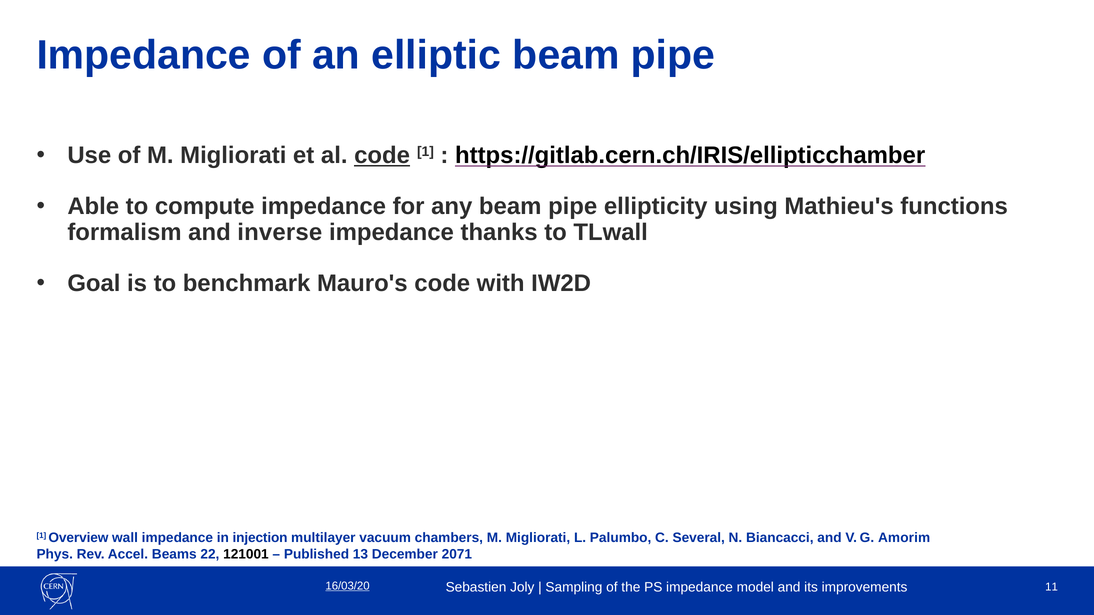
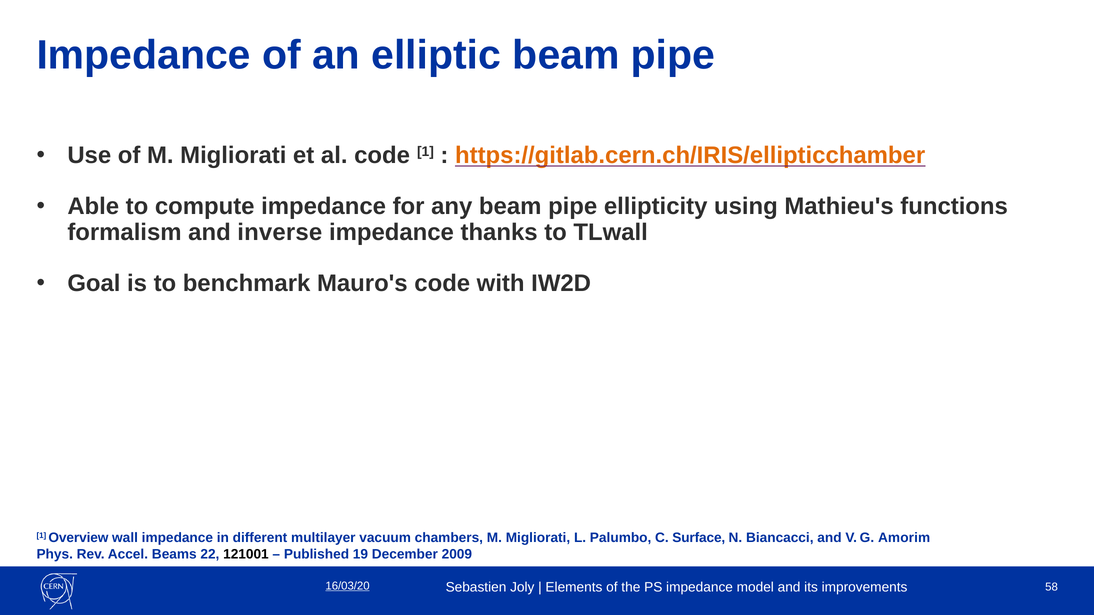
code underline: present -> none (382, 156)
https://gitlab.cern.ch/IRIS/ellipticchamber colour: black -> orange (690, 156)
injection: injection -> different (260, 538)
Several: Several -> Surface (699, 538)
13: 13 -> 19 (360, 555)
2071: 2071 -> 2009 (457, 555)
Sampling: Sampling -> Elements (574, 588)
11: 11 -> 58 (1052, 588)
